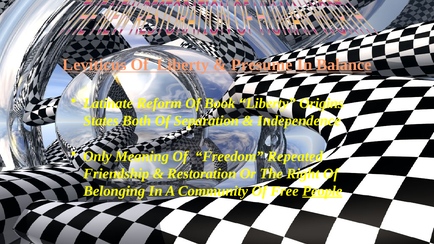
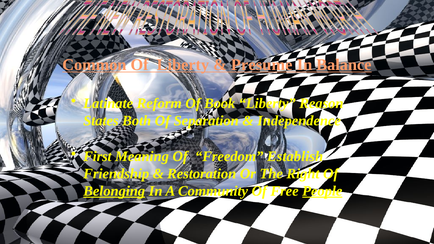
Leviticus: Leviticus -> Common (94, 65)
Origins: Origins -> Reason (321, 104)
Only: Only -> First (97, 156)
Repeated: Repeated -> Establish (295, 156)
Belonging underline: none -> present (114, 191)
